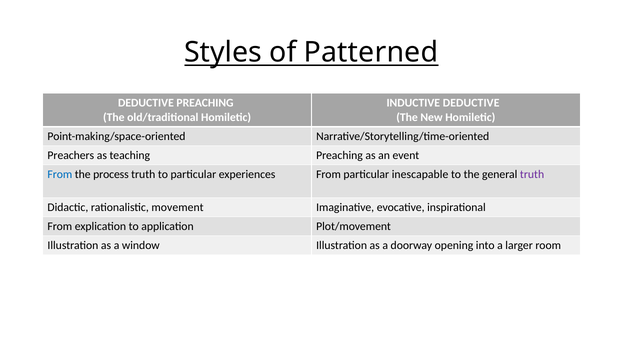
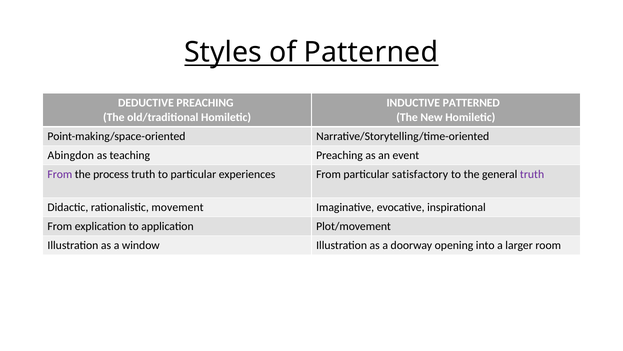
INDUCTIVE DEDUCTIVE: DEDUCTIVE -> PATTERNED (471, 103)
Preachers: Preachers -> Abingdon (71, 155)
From colour: blue -> purple (60, 174)
inescapable: inescapable -> satisfactory (420, 174)
